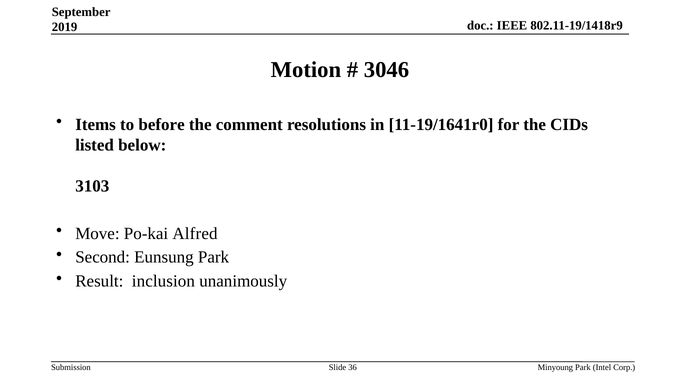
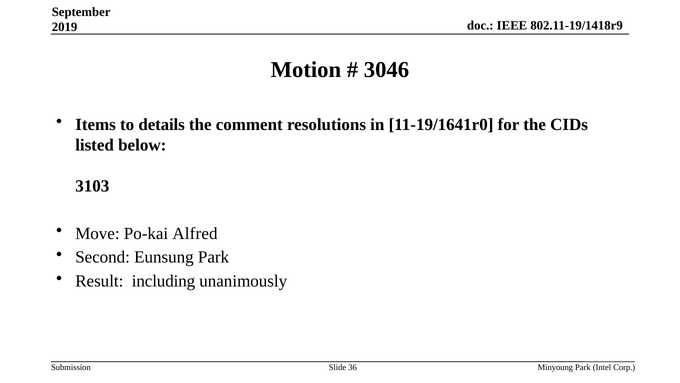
before: before -> details (162, 124)
inclusion: inclusion -> including (164, 281)
